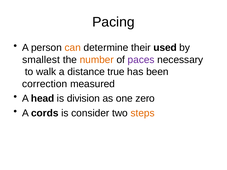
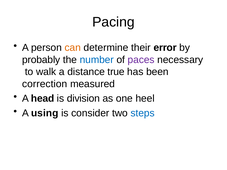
used: used -> error (165, 48)
smallest: smallest -> probably (41, 60)
number colour: orange -> blue (97, 60)
zero: zero -> heel (145, 99)
cords: cords -> using (45, 113)
steps colour: orange -> blue (143, 113)
